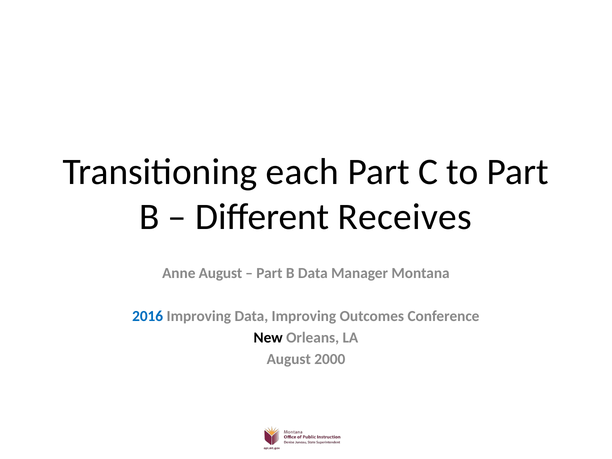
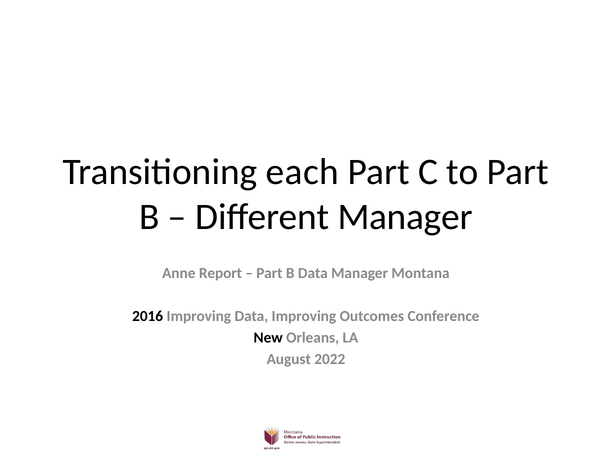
Different Receives: Receives -> Manager (405, 217)
Anne August: August -> Report (220, 273)
2016 colour: blue -> black (148, 316)
2000: 2000 -> 2022 (330, 359)
